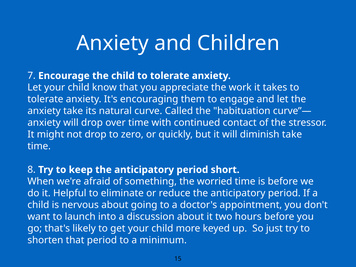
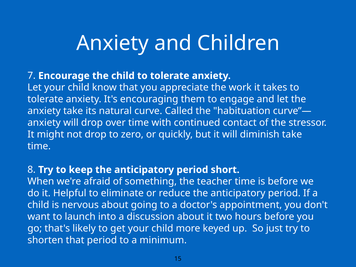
worried: worried -> teacher (215, 181)
